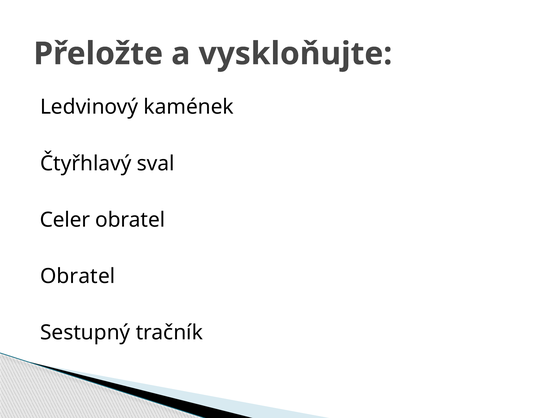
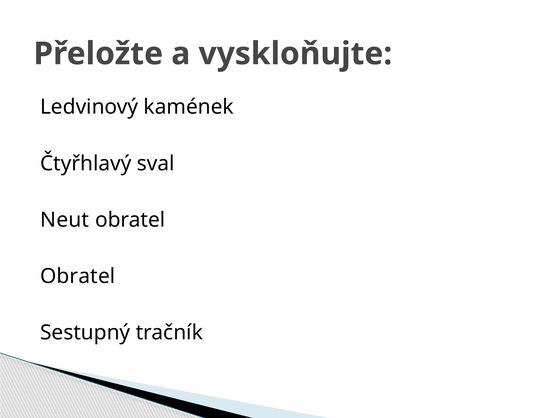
Celer: Celer -> Neut (65, 220)
